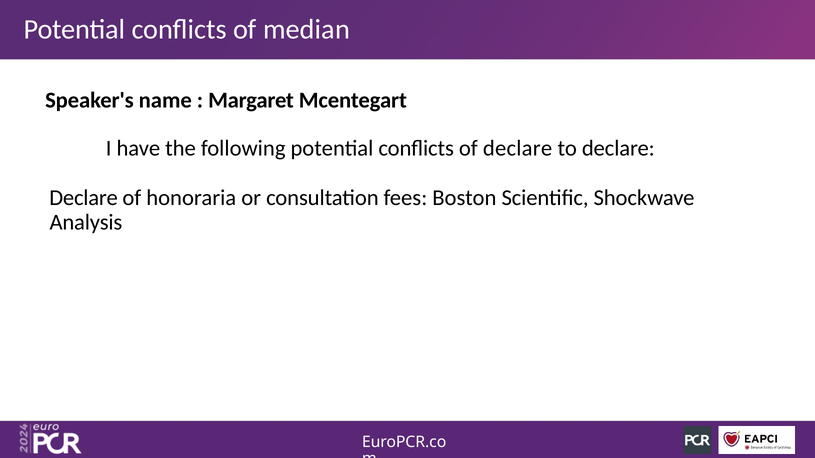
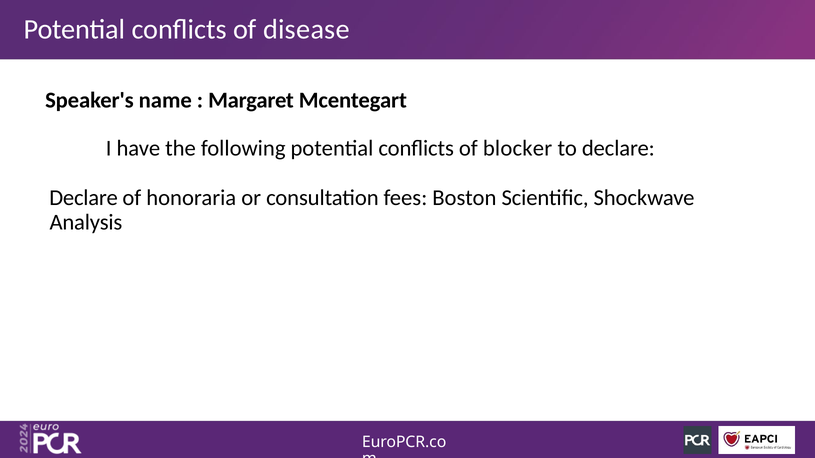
median: median -> disease (306, 29)
of declare: declare -> blocker (518, 148)
